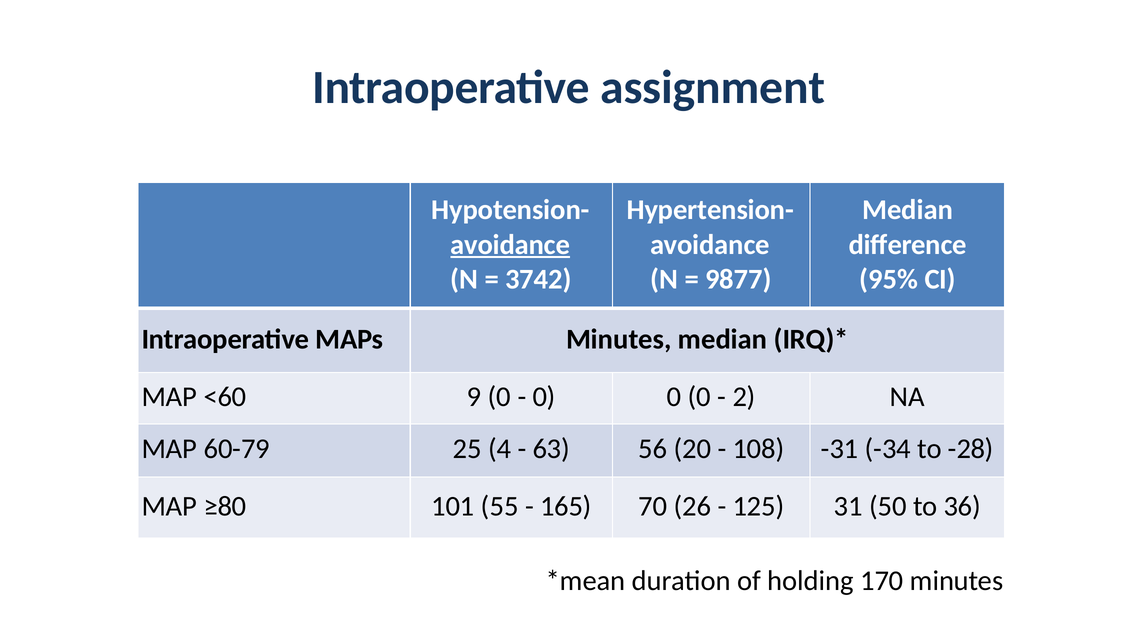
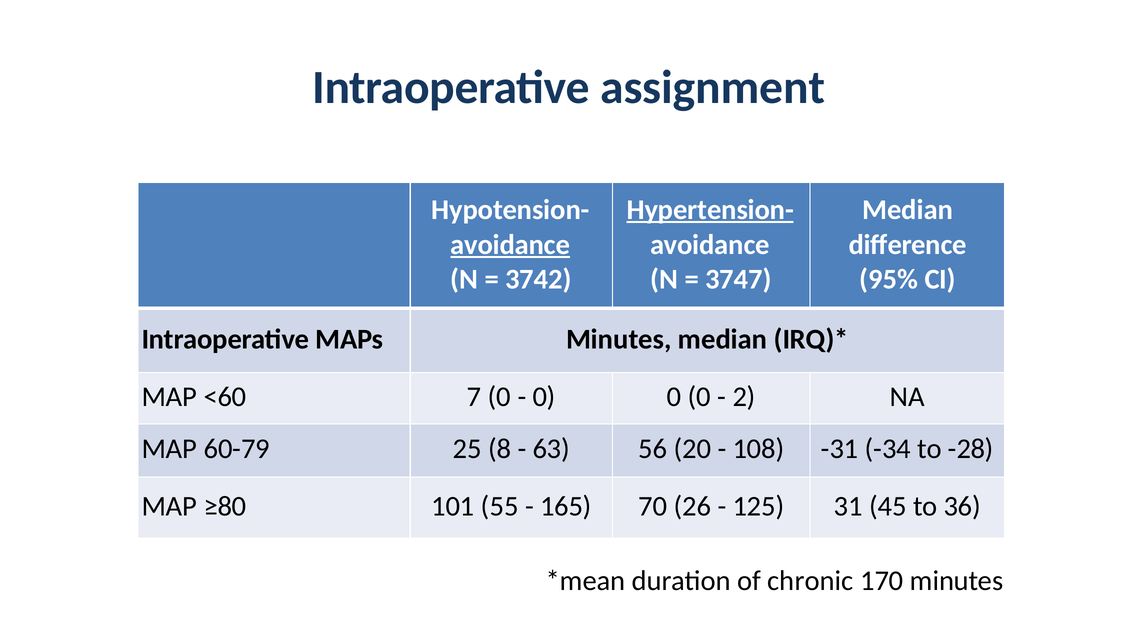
Hypertension- underline: none -> present (710, 210)
9877: 9877 -> 3747 (738, 280)
9: 9 -> 7 (474, 397)
4: 4 -> 8 (500, 449)
50: 50 -> 45 (888, 507)
holding: holding -> chronic (810, 581)
